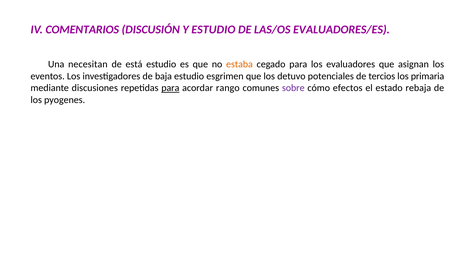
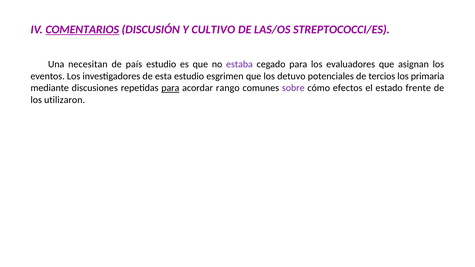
COMENTARIOS underline: none -> present (82, 30)
Y ESTUDIO: ESTUDIO -> CULTIVO (213, 30)
EVALUADORES/ES: EVALUADORES/ES -> STREPTOCOCCI/ES (341, 30)
está: está -> país (134, 64)
estaba colour: orange -> purple (239, 64)
baja: baja -> esta (163, 76)
rebaja: rebaja -> frente (418, 88)
pyogenes: pyogenes -> utilizaron (65, 100)
